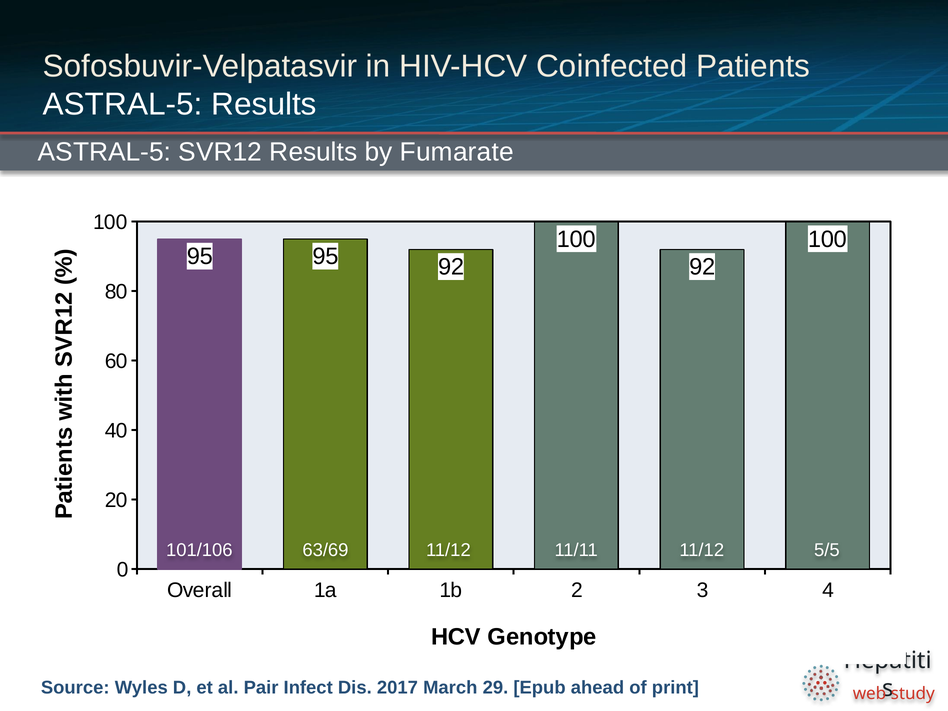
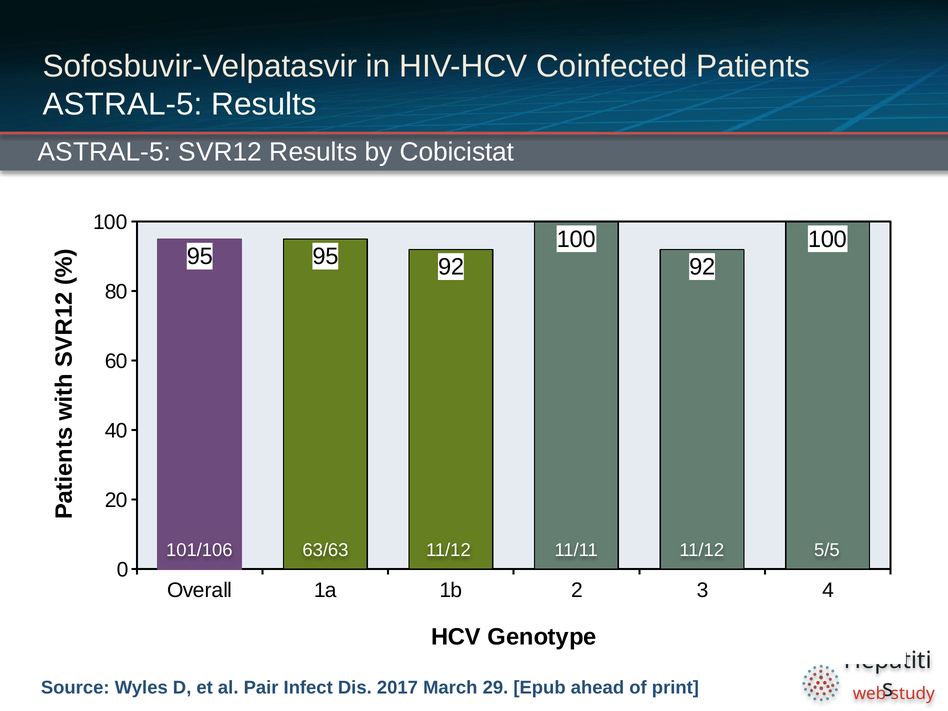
Fumarate: Fumarate -> Cobicistat (457, 152)
63/69: 63/69 -> 63/63 (325, 550)
